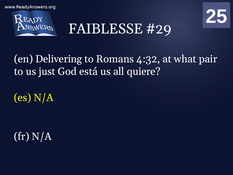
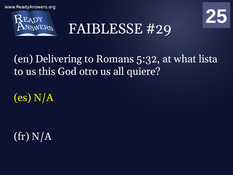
4:32: 4:32 -> 5:32 (148, 59)
pair: pair -> lista (208, 59)
just: just -> this (47, 71)
está: está -> otro (89, 71)
